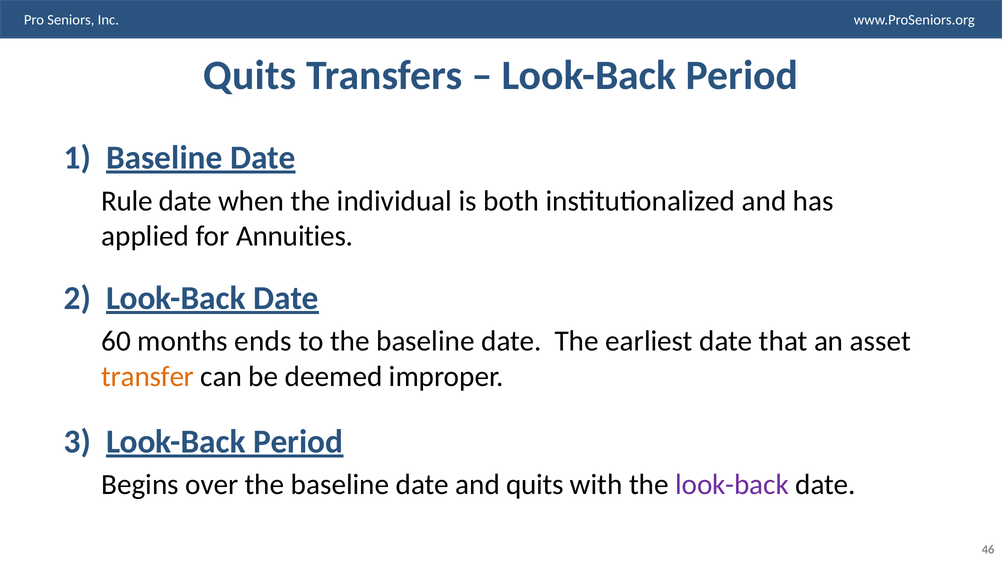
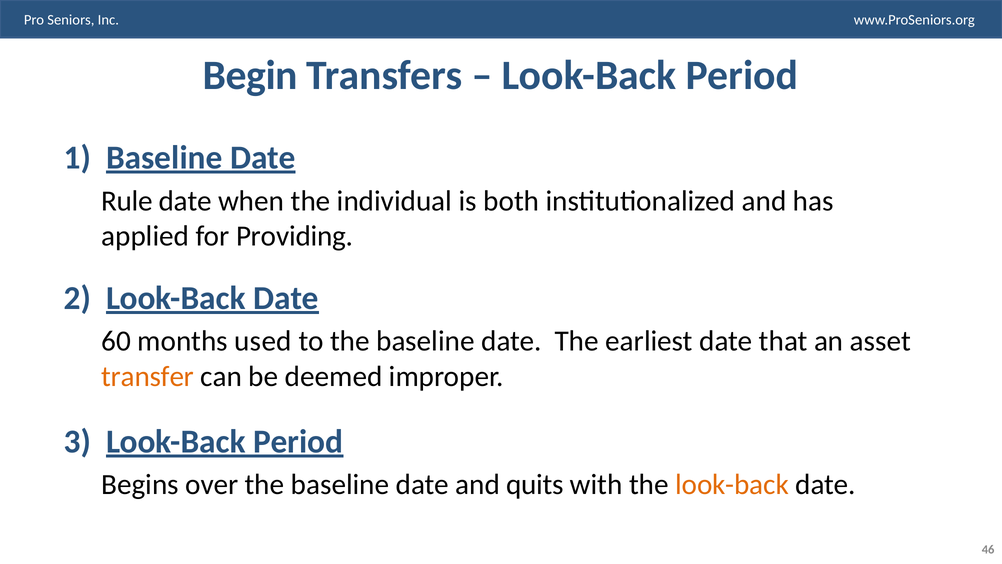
Quits: Quits -> Begin (250, 76)
Annuities: Annuities -> Providing (295, 236)
ends: ends -> used (263, 341)
look-back colour: purple -> orange (732, 484)
